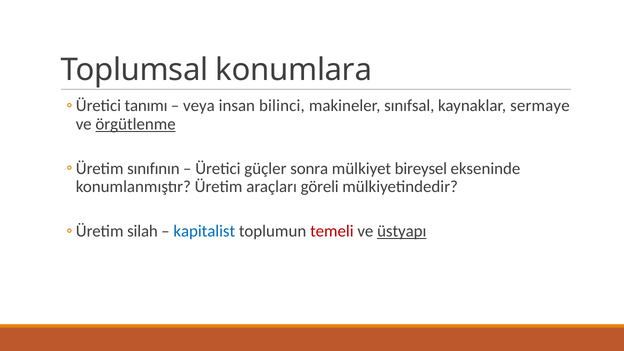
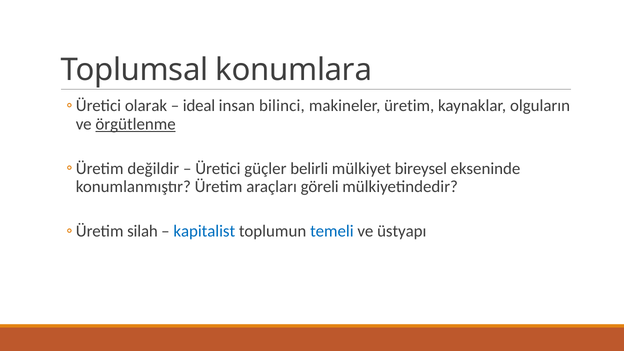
tanımı: tanımı -> olarak (146, 106)
veya: veya -> ideal (199, 106)
makineler sınıfsal: sınıfsal -> üretim (409, 106)
sermaye: sermaye -> olguların (540, 106)
sınıfının: sınıfının -> değildir (153, 169)
sonra: sonra -> belirli (309, 169)
temeli colour: red -> blue (332, 231)
üstyapı underline: present -> none (402, 231)
